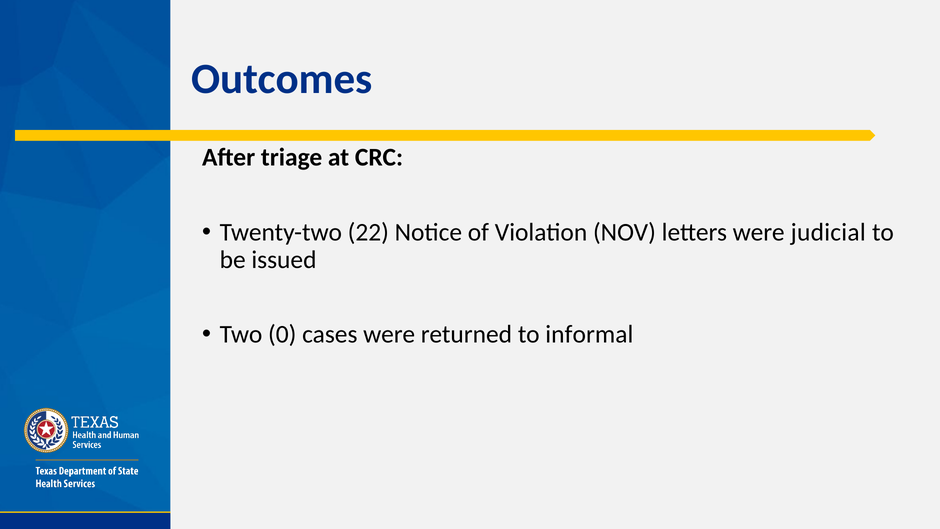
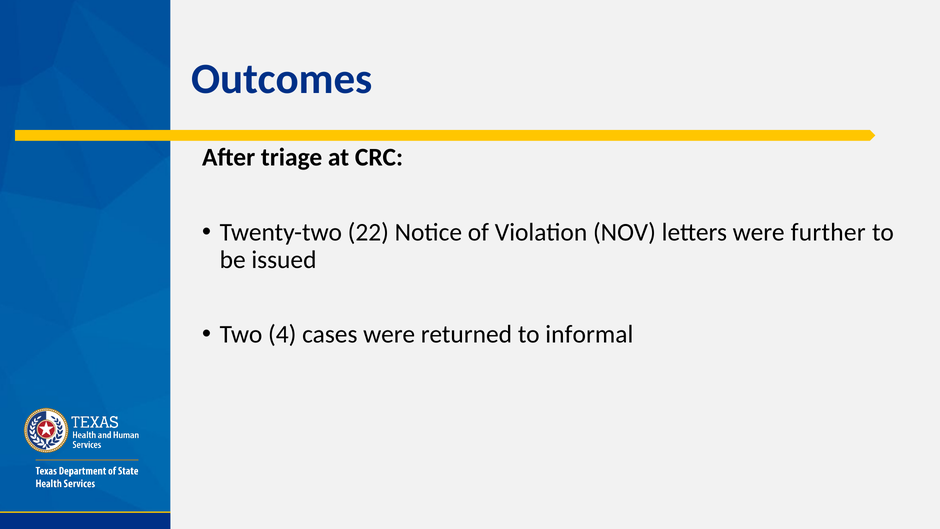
judicial: judicial -> further (828, 232)
0: 0 -> 4 (282, 334)
